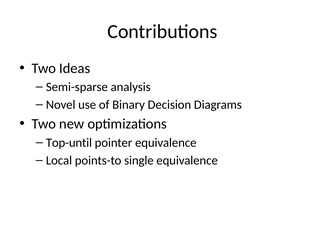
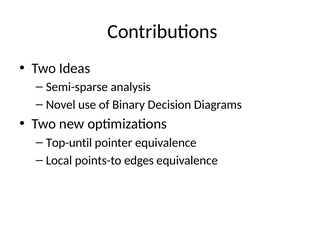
single: single -> edges (139, 160)
